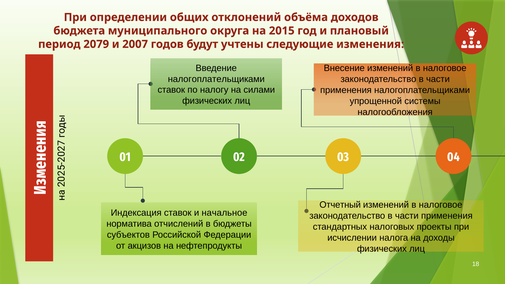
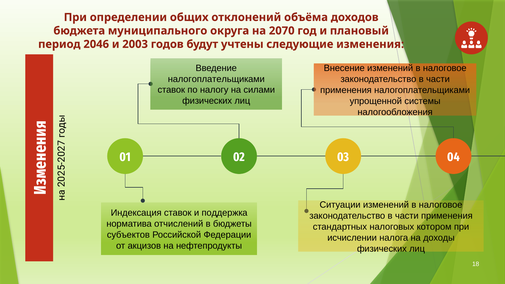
2015: 2015 -> 2070 (282, 31)
2079: 2079 -> 2046 (96, 44)
2007: 2007 -> 2003 (135, 44)
Отчетный: Отчетный -> Ситуации (340, 205)
начальное: начальное -> поддержка (225, 213)
проекты: проекты -> котором (434, 227)
